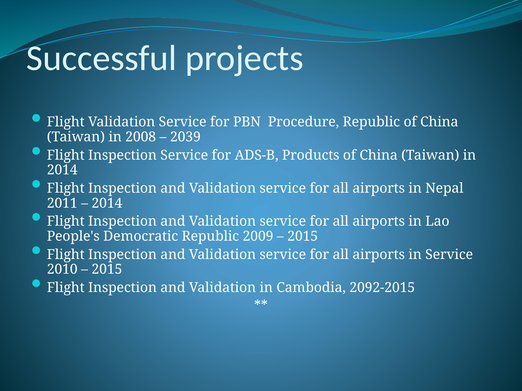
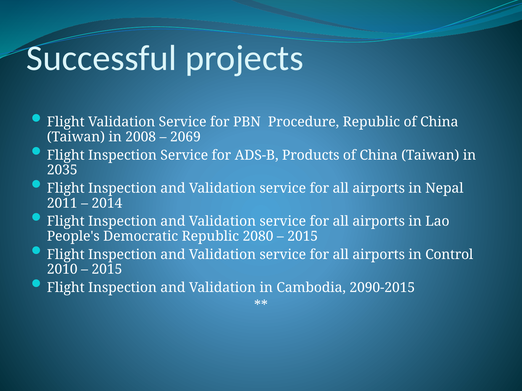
2039: 2039 -> 2069 (185, 137)
2014: 2014 -> 2035 (62, 170)
2009: 2009 -> 2080 (258, 237)
in Service: Service -> Control (449, 255)
2092-2015: 2092-2015 -> 2090-2015 (382, 288)
